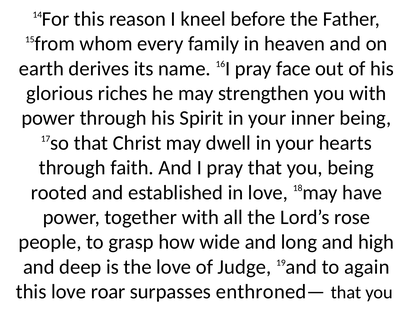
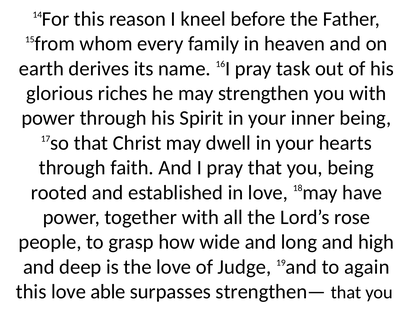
face: face -> task (293, 68)
roar: roar -> able (108, 292)
enthroned—: enthroned— -> strengthen— (271, 292)
